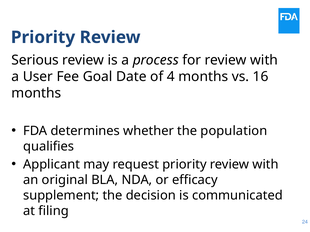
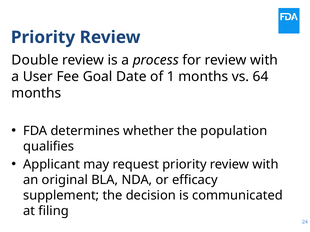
Serious: Serious -> Double (35, 60)
4: 4 -> 1 (171, 77)
16: 16 -> 64 (261, 77)
